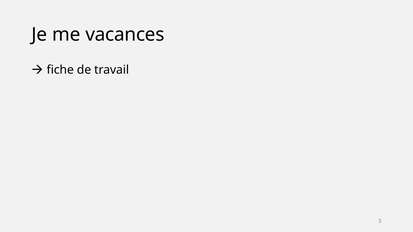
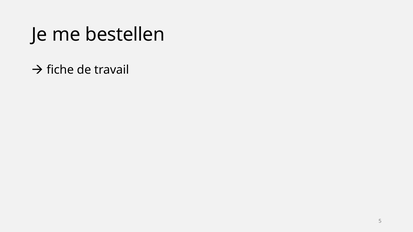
vacances: vacances -> bestellen (125, 35)
